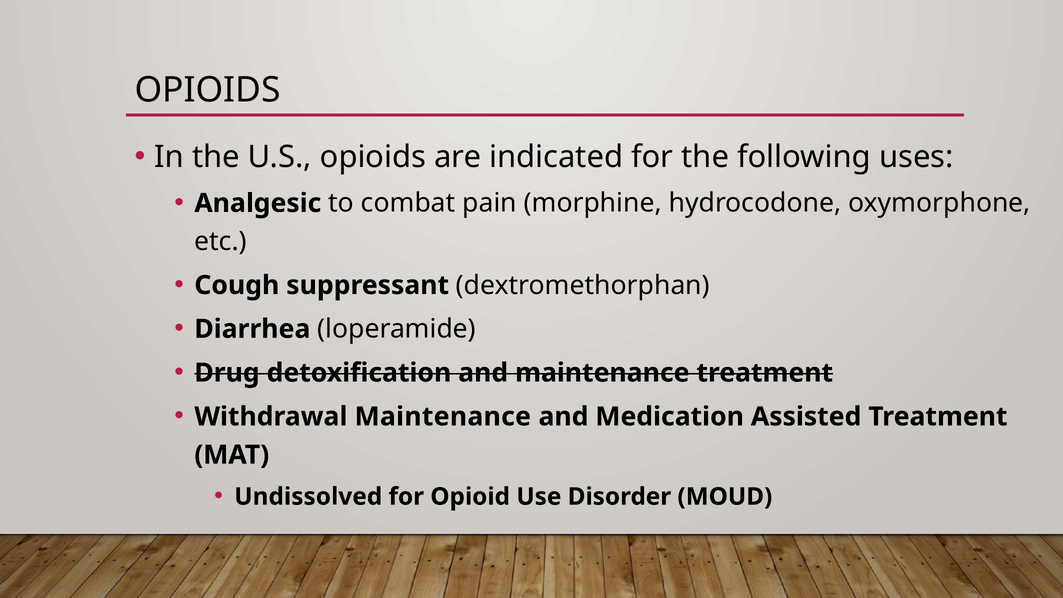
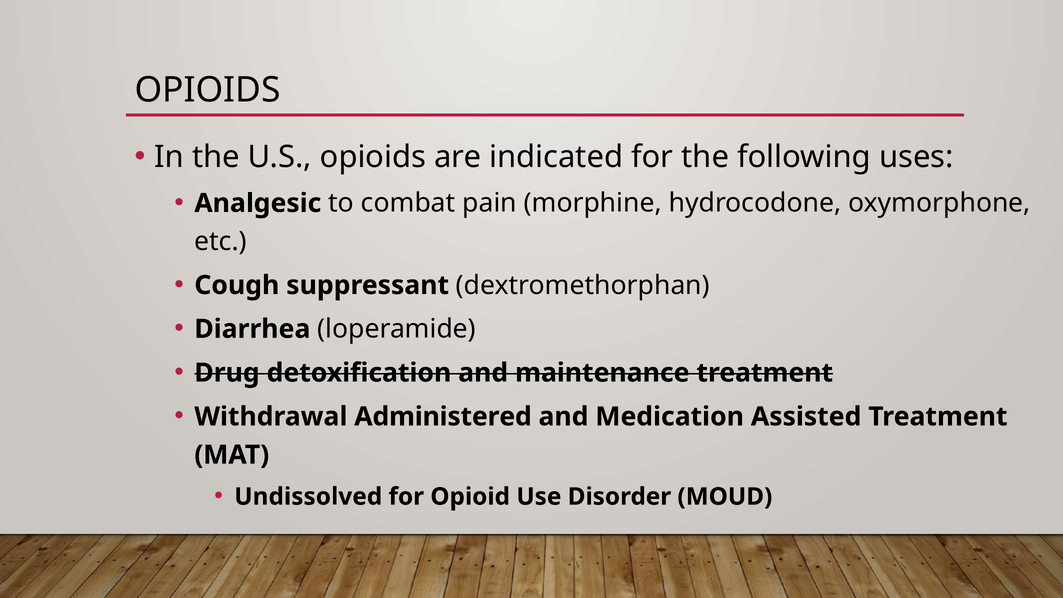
Withdrawal Maintenance: Maintenance -> Administered (443, 417)
